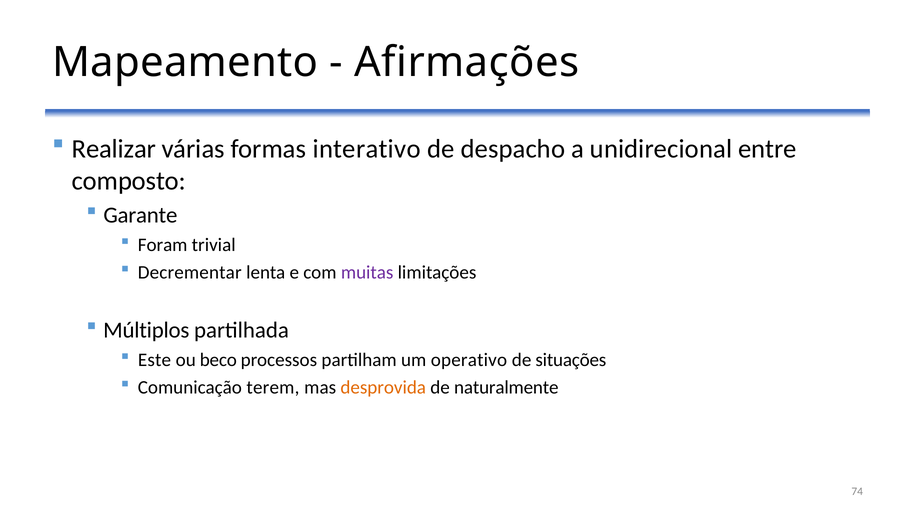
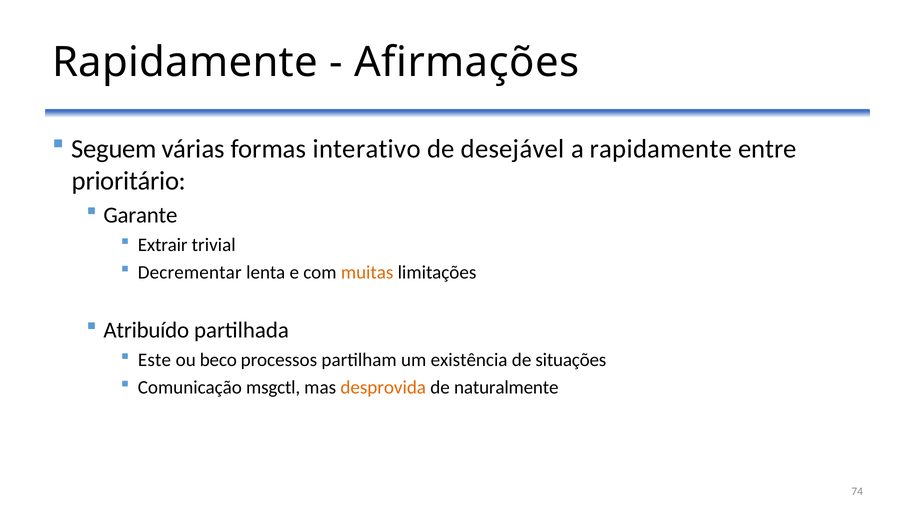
Mapeamento: Mapeamento -> Rapidamente (185, 62)
Realizar: Realizar -> Seguem (114, 149)
despacho: despacho -> desejável (513, 149)
a unidirecional: unidirecional -> rapidamente (661, 149)
composto: composto -> prioritário (129, 181)
Foram: Foram -> Extrair (163, 245)
muitas colour: purple -> orange (367, 272)
Múltiplos: Múltiplos -> Atribuído (146, 330)
operativo: operativo -> existência (469, 360)
terem: terem -> msgctl (273, 387)
